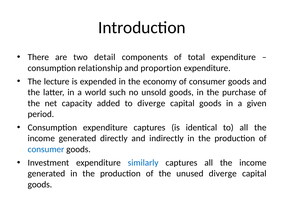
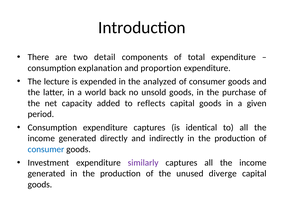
relationship: relationship -> explanation (100, 68)
economy: economy -> analyzed (160, 81)
such: such -> back (117, 92)
to diverge: diverge -> reflects (151, 103)
similarly colour: blue -> purple (143, 163)
